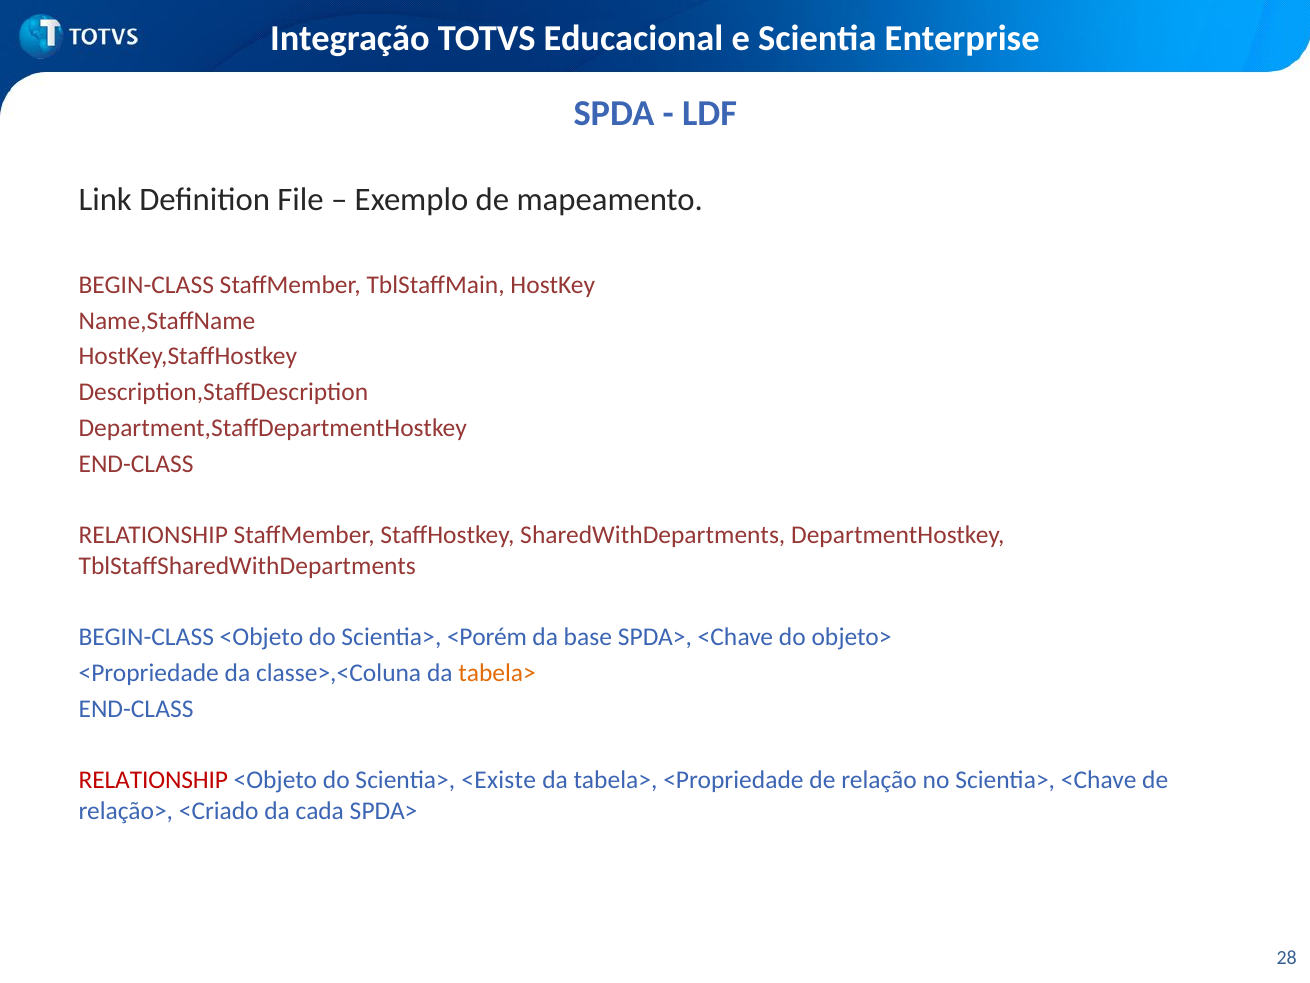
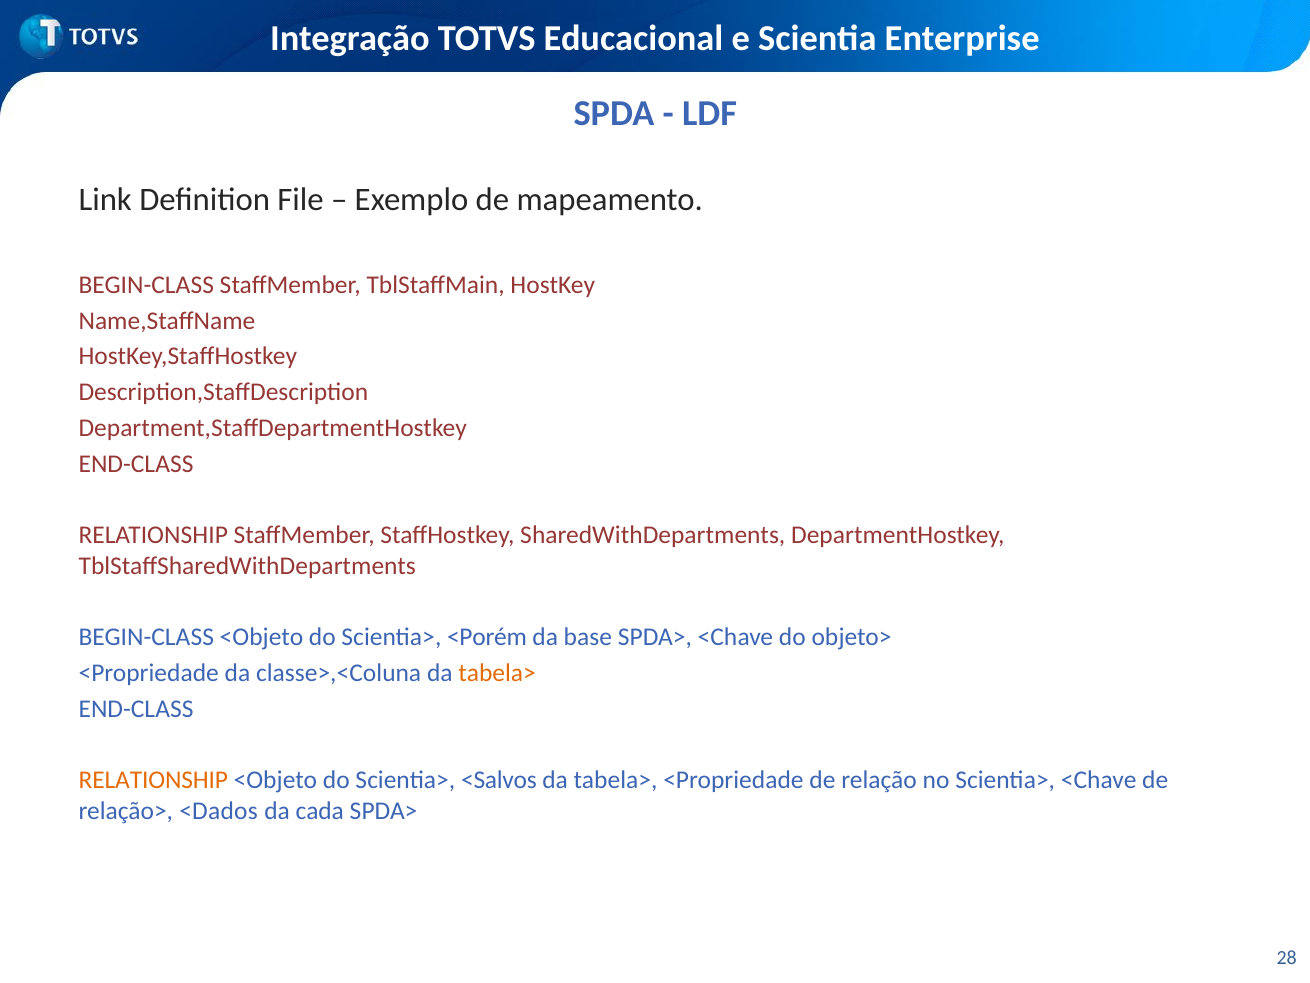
RELATIONSHIP colour: red -> orange (153, 780)
<Existe: <Existe -> <Salvos (499, 780)
<Criado: <Criado -> <Dados (219, 811)
